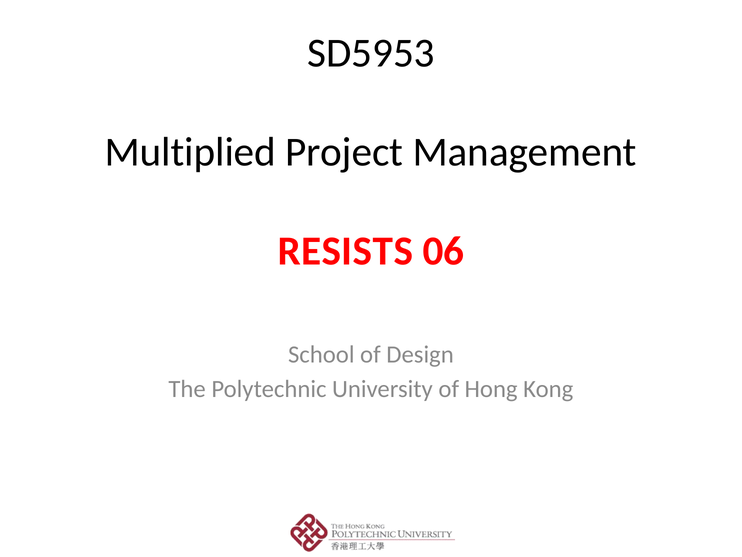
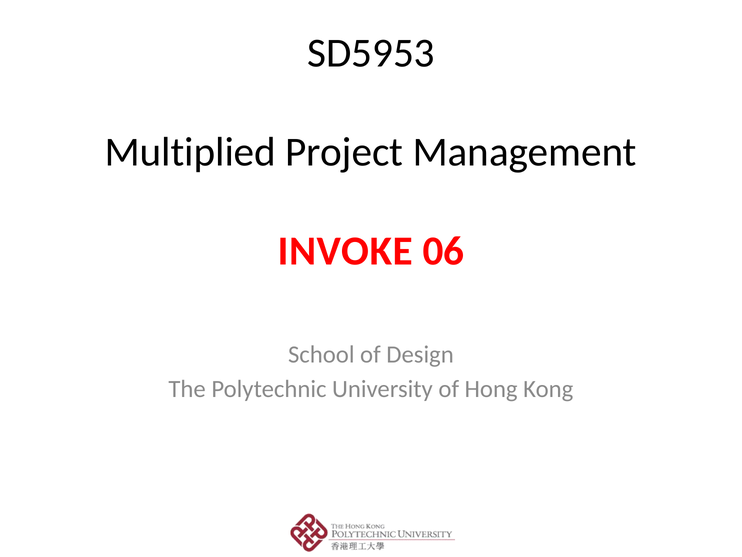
RESISTS: RESISTS -> INVOKE (345, 251)
